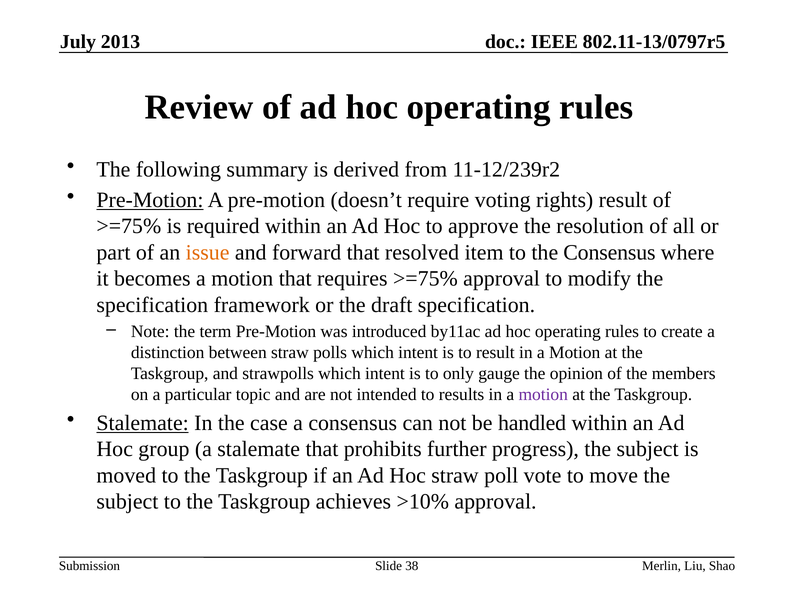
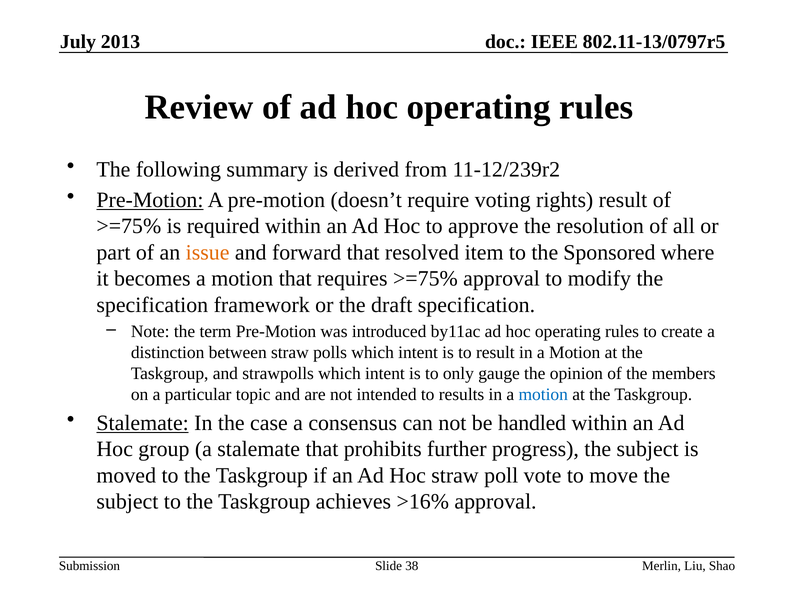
the Consensus: Consensus -> Sponsored (609, 253)
motion colour: purple -> blue (543, 395)
>10%: >10% -> >16% (423, 502)
